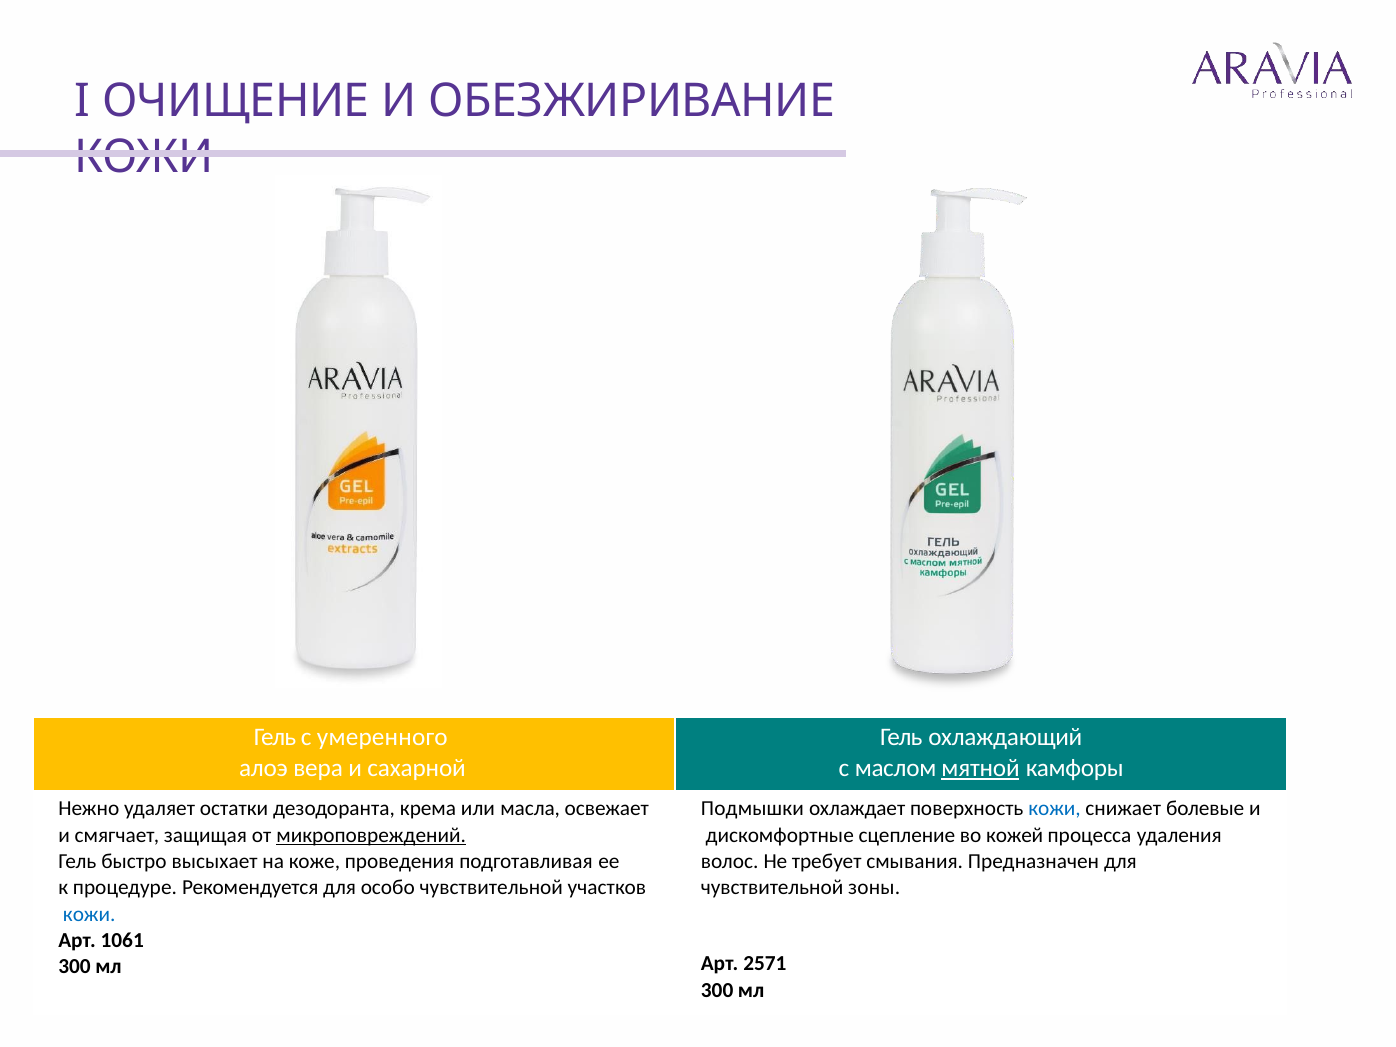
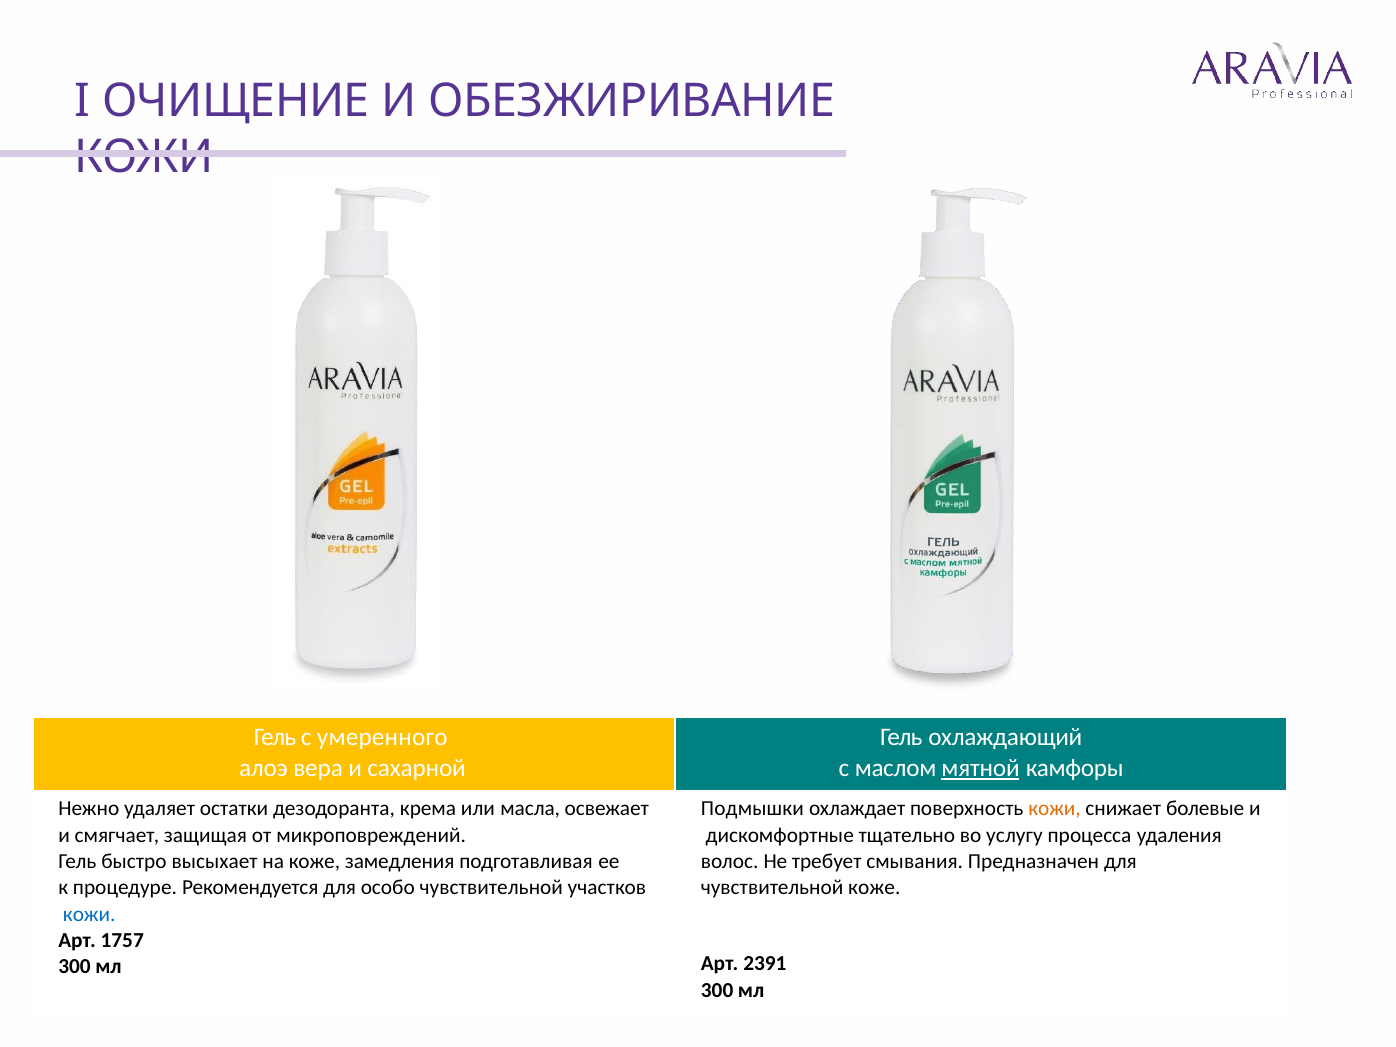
кожи colour: blue -> orange (1054, 809)
микроповреждений underline: present -> none (371, 835)
сцепление: сцепление -> тщательно (907, 835)
кожей: кожей -> услугу (1014, 835)
проведения: проведения -> замедления (400, 862)
чувствительной зоны: зоны -> коже (874, 888)
1061: 1061 -> 1757 (122, 941)
2571: 2571 -> 2391 (765, 964)
